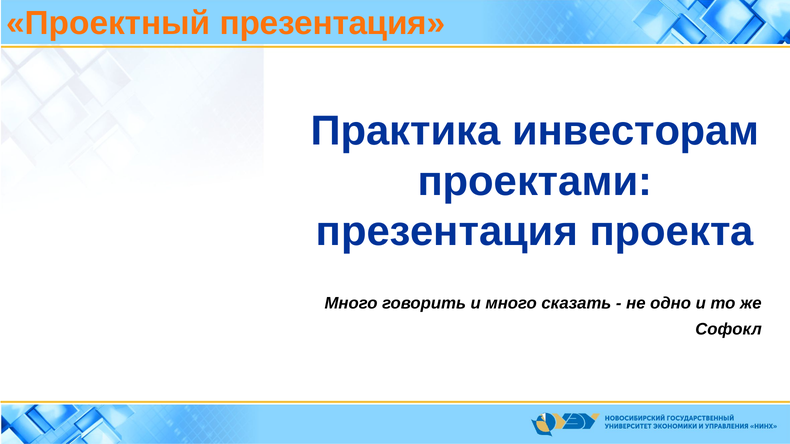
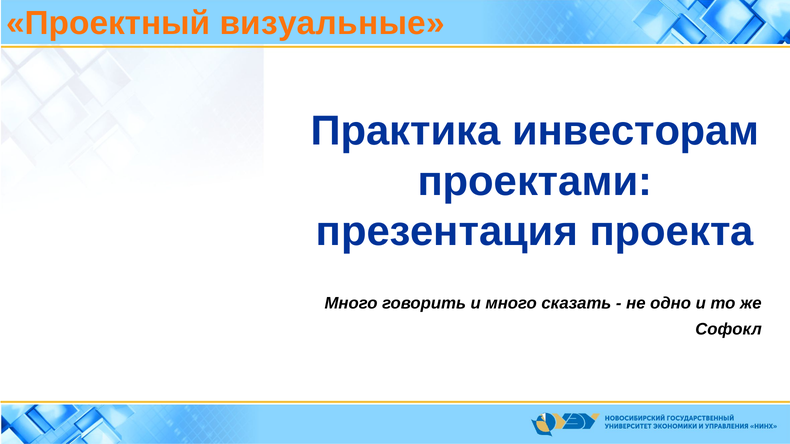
Проектный презентация: презентация -> визуальные (332, 23)
